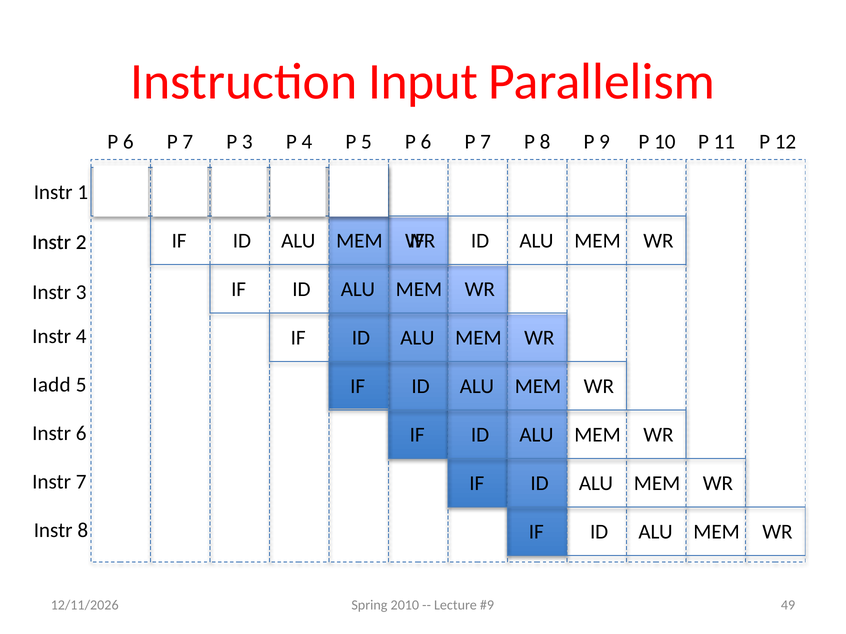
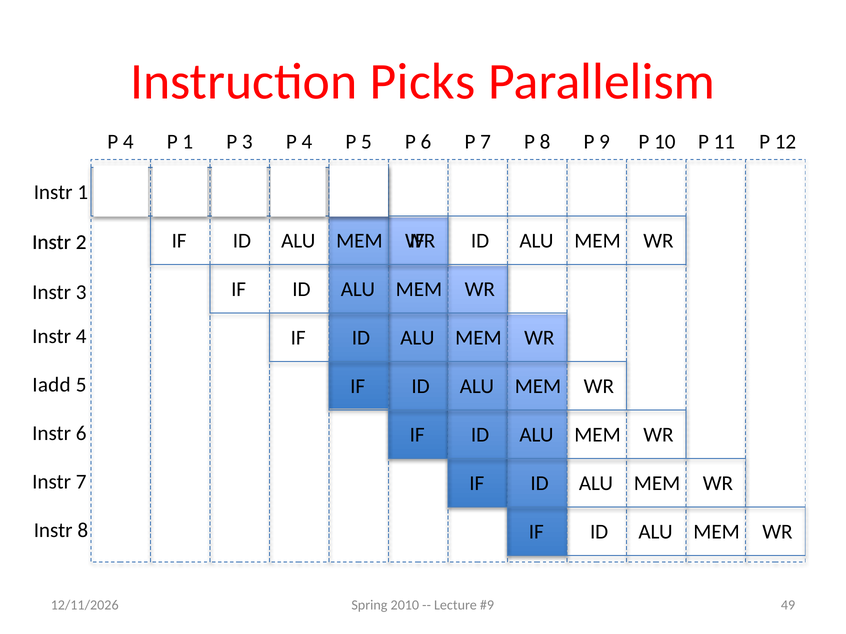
Input: Input -> Picks (423, 82)
6: 6 -> 4 (128, 142)
7: 7 -> 1 (188, 142)
